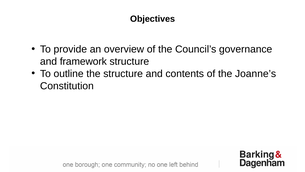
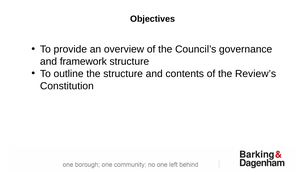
Joanne’s: Joanne’s -> Review’s (256, 73)
